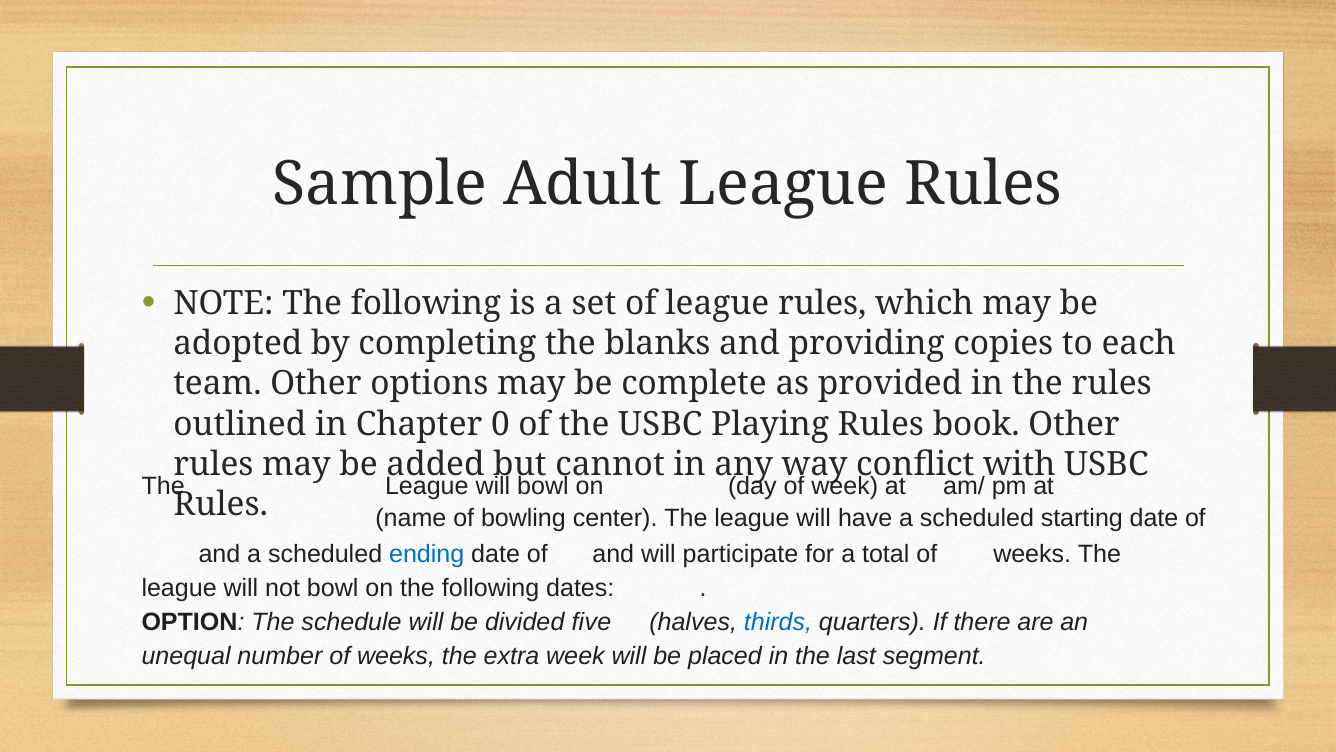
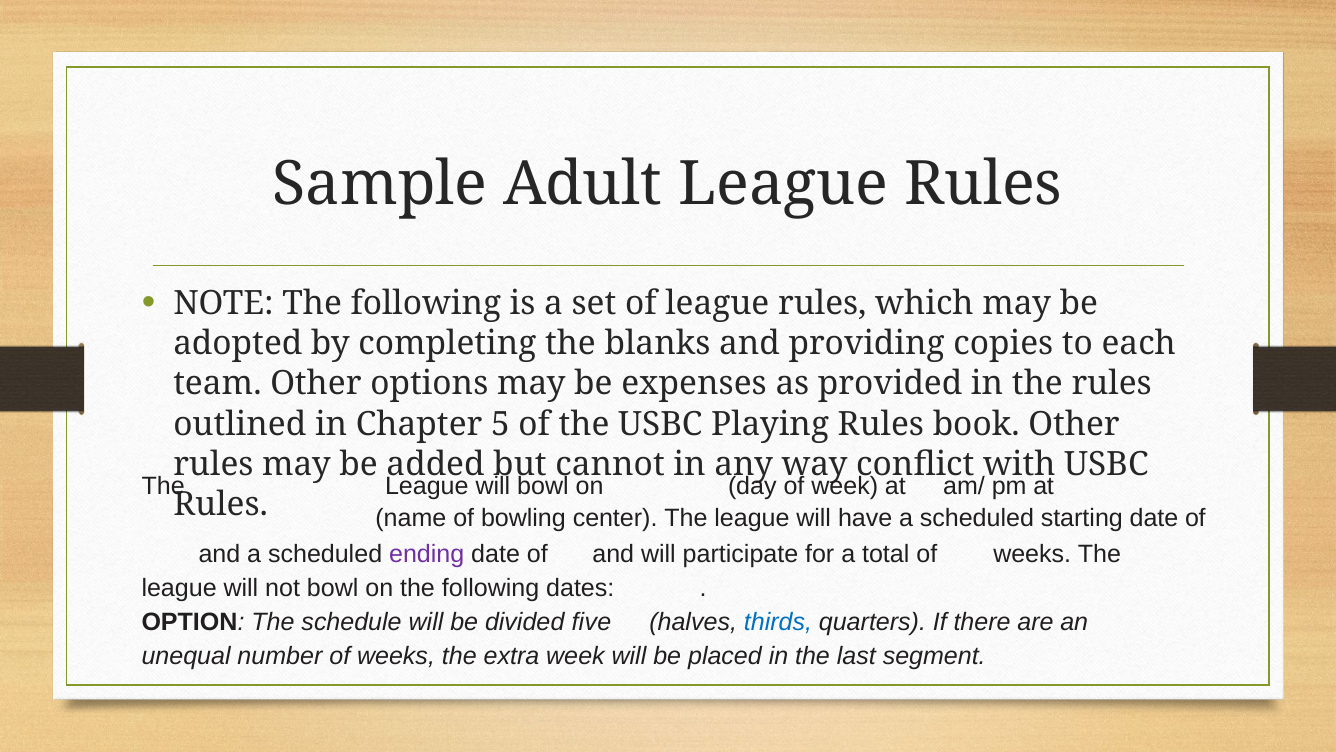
complete: complete -> expenses (694, 384)
0: 0 -> 5 (500, 424)
ending colour: blue -> purple (427, 554)
